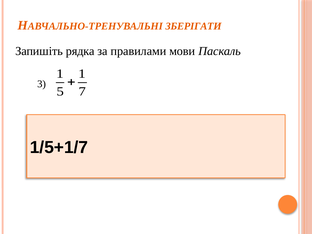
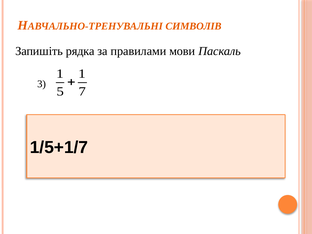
ЗБЕРІГАТИ: ЗБЕРІГАТИ -> СИМВОЛІВ (193, 26)
